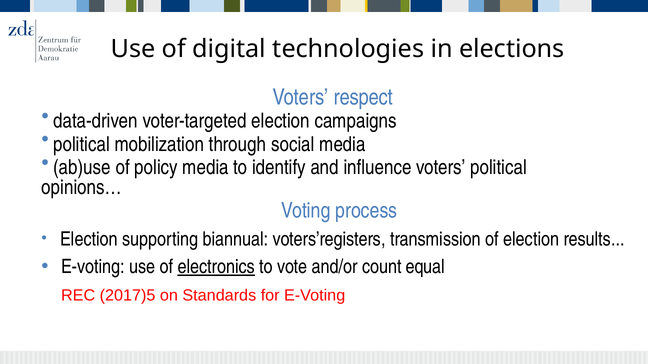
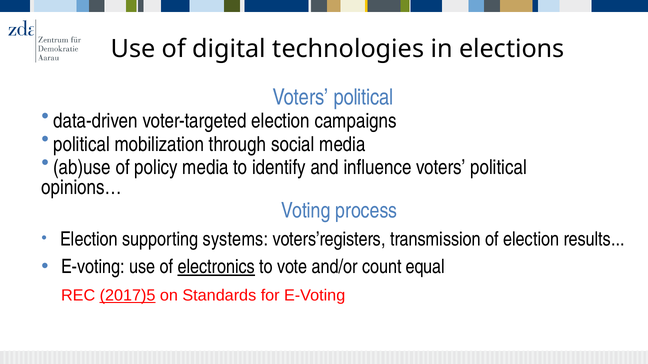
respect: respect -> political (363, 97)
biannual: biannual -> systems (235, 239)
2017)5 underline: none -> present (128, 296)
